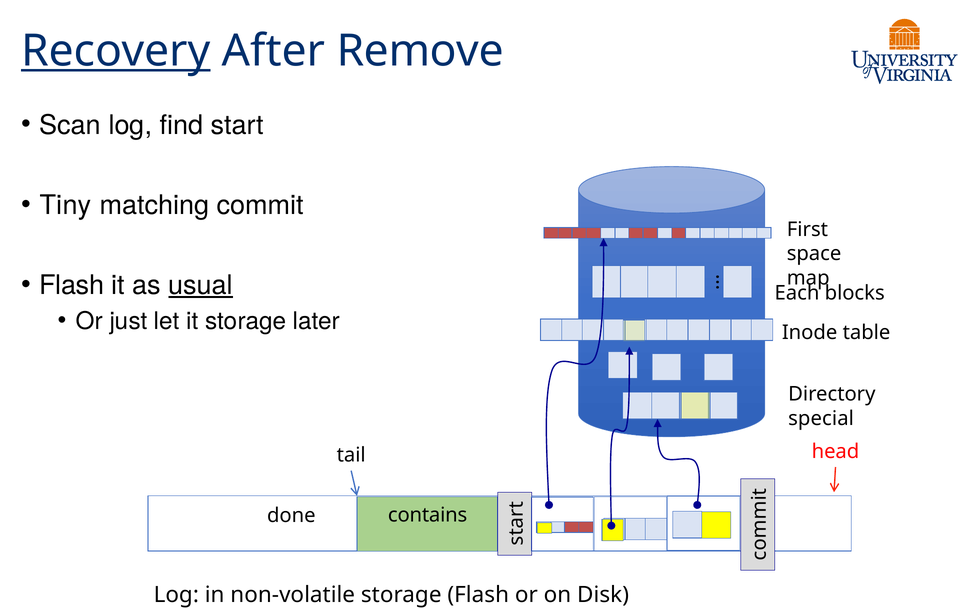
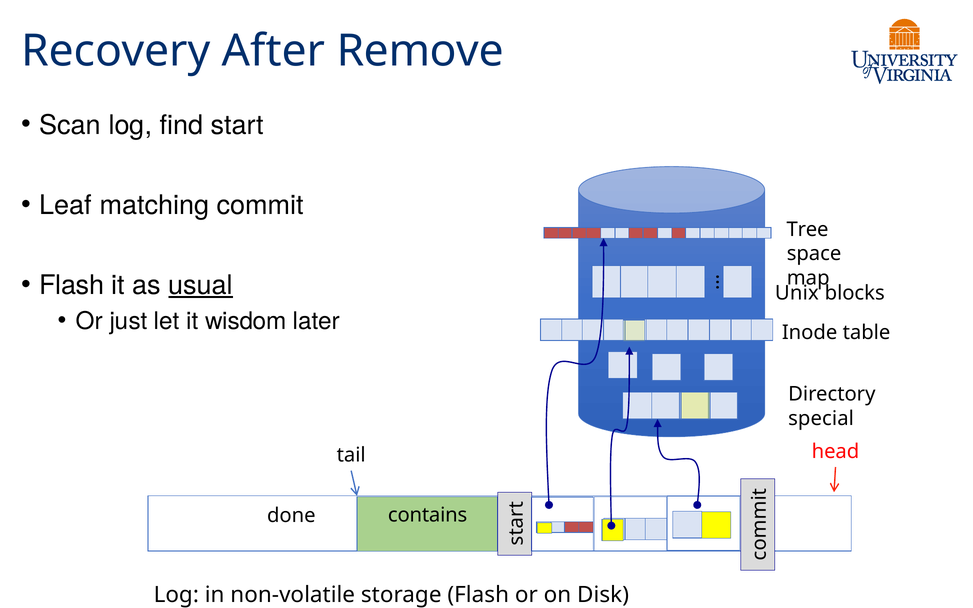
Recovery underline: present -> none (116, 51)
Tiny: Tiny -> Leaf (66, 205)
First: First -> Tree (808, 229)
Each: Each -> Unix (797, 293)
it storage: storage -> wisdom (246, 321)
